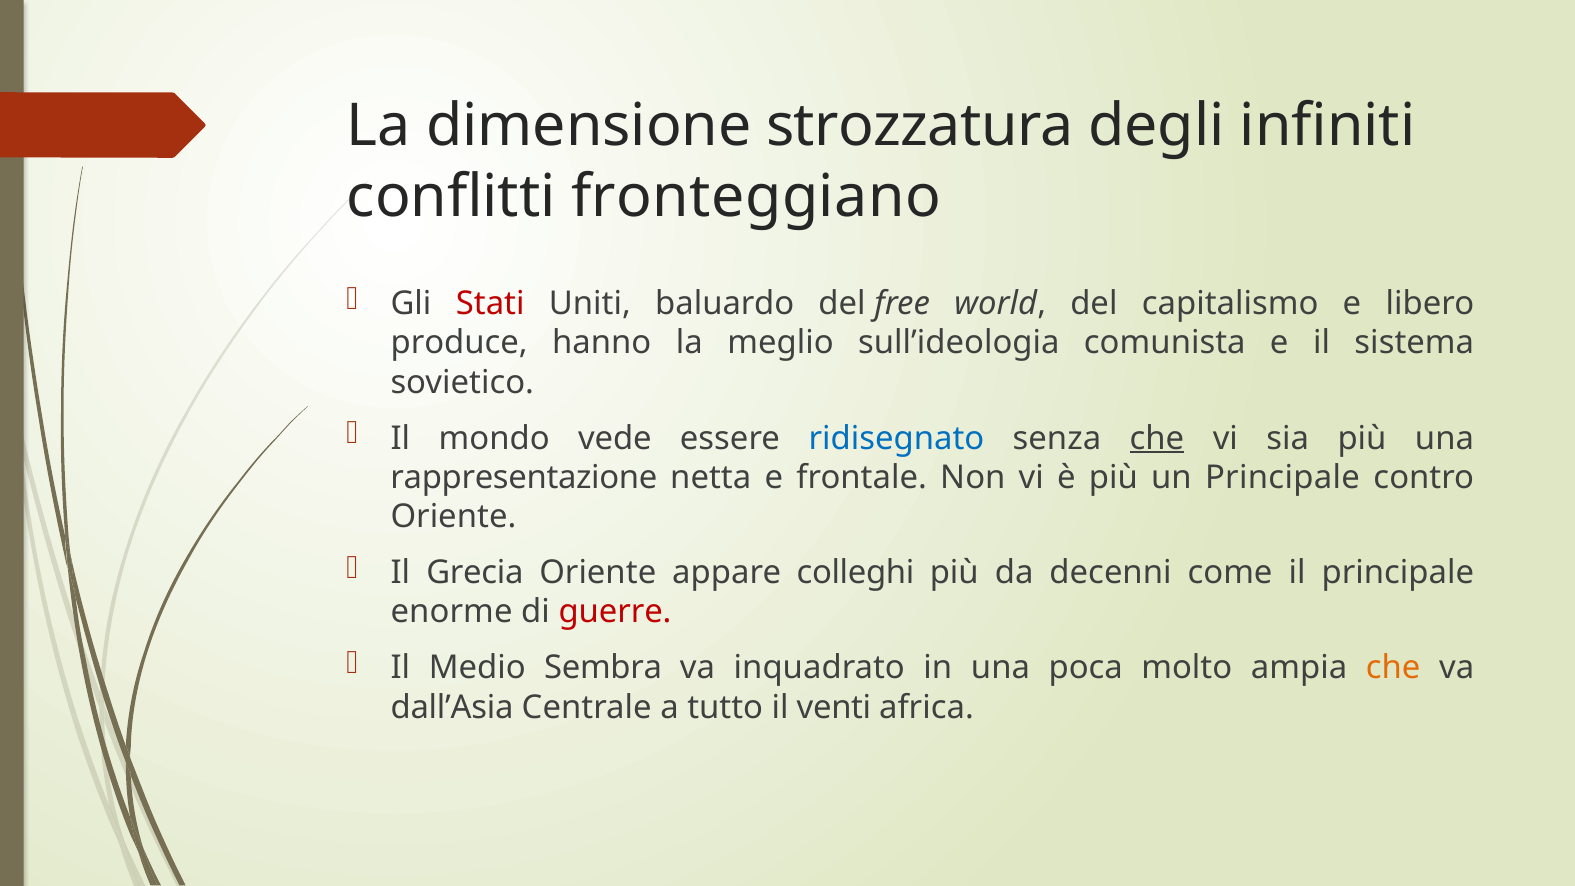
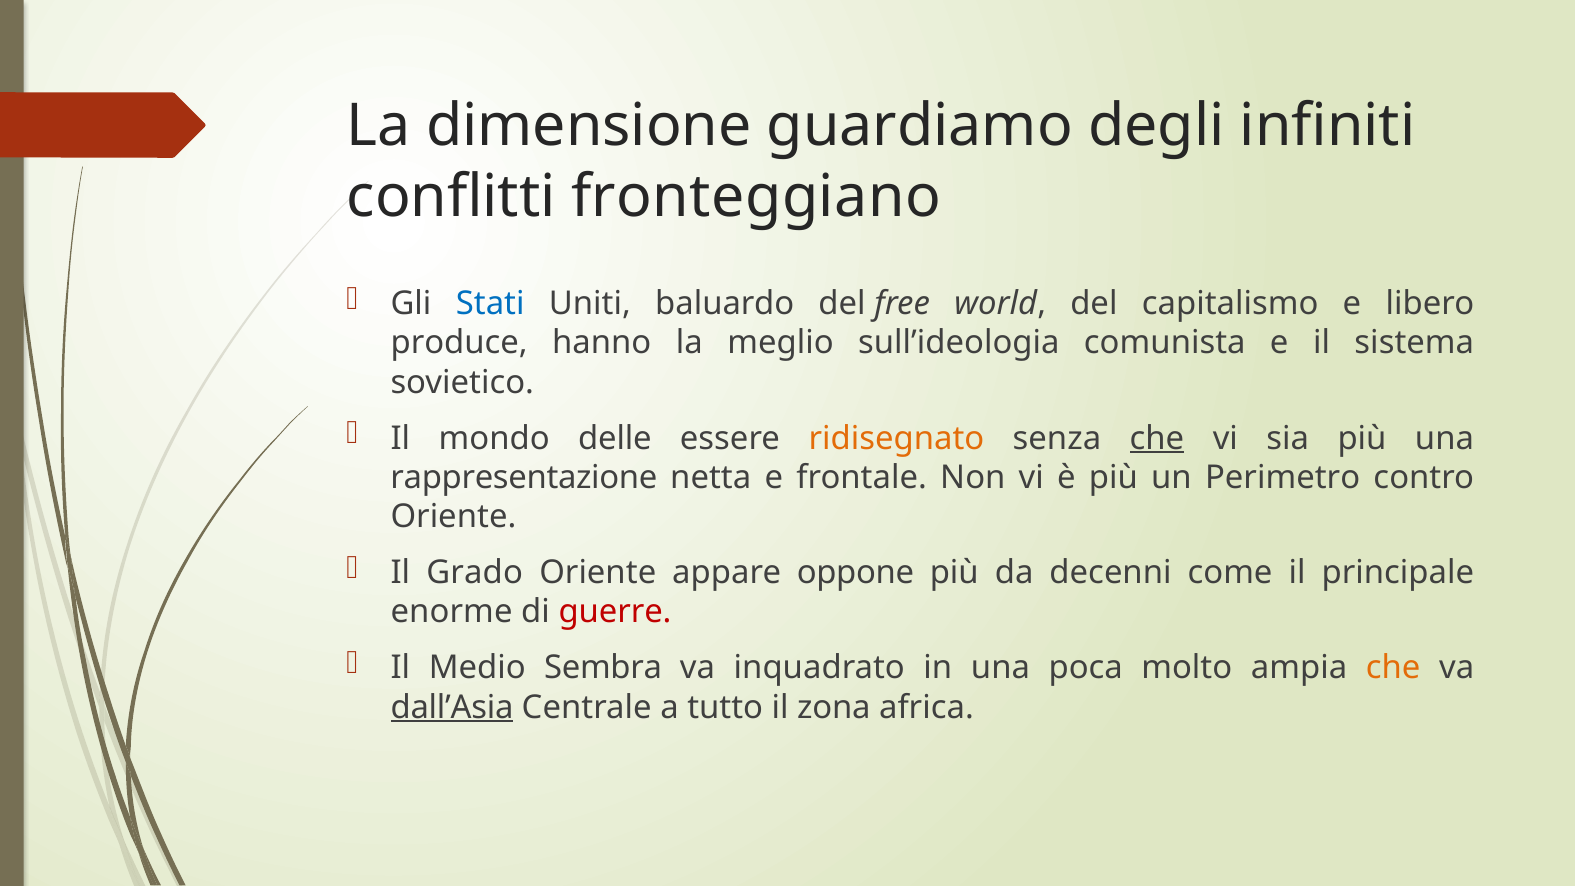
strozzatura: strozzatura -> guardiamo (920, 126)
Stati colour: red -> blue (490, 304)
vede: vede -> delle (615, 438)
ridisegnato colour: blue -> orange (896, 438)
un Principale: Principale -> Perimetro (1283, 478)
Grecia: Grecia -> Grado (475, 573)
colleghi: colleghi -> oppone (855, 573)
dall’Asia underline: none -> present (452, 707)
venti: venti -> zona (834, 707)
